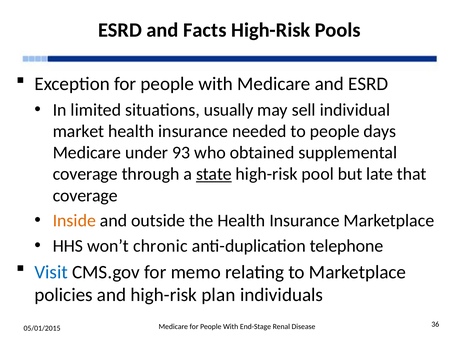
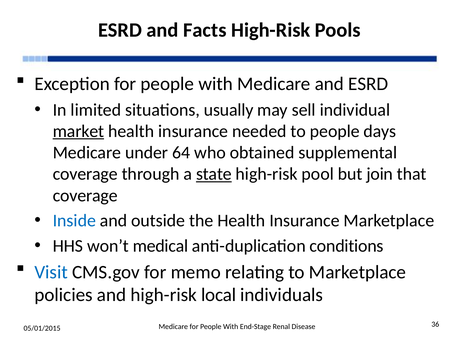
market underline: none -> present (78, 131)
93: 93 -> 64 (181, 153)
late: late -> join (380, 174)
Inside colour: orange -> blue (74, 221)
chronic: chronic -> medical (161, 246)
telephone: telephone -> conditions (347, 246)
plan: plan -> local (219, 295)
